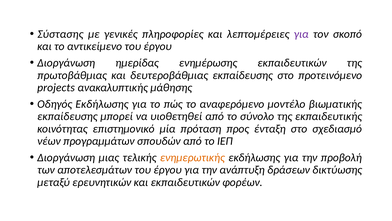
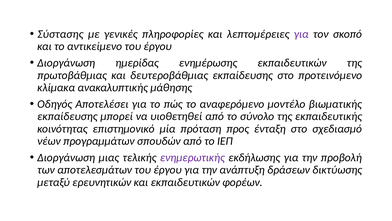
projects: projects -> κλίμακα (56, 87)
Οδηγός Εκδήλωσης: Εκδήλωσης -> Αποτελέσει (102, 104)
ενημερωτικής colour: orange -> purple (192, 157)
